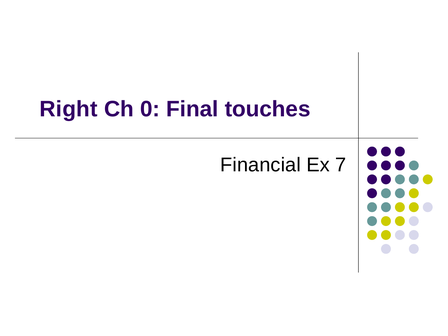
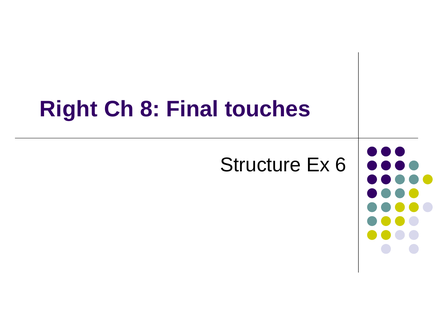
0: 0 -> 8 (150, 109)
Financial: Financial -> Structure (261, 165)
7: 7 -> 6 (341, 165)
